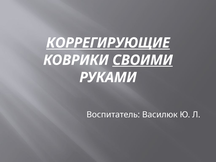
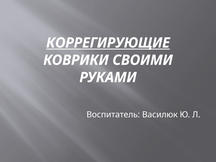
СВОИМИ underline: present -> none (143, 60)
